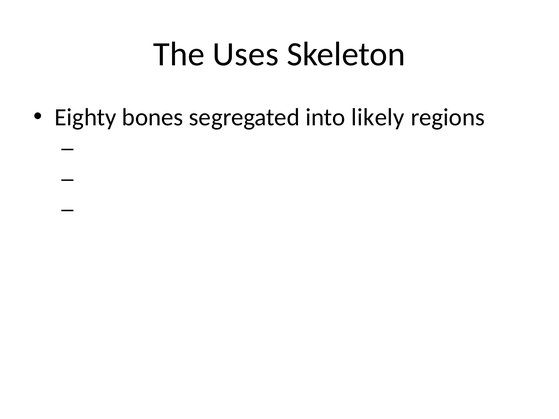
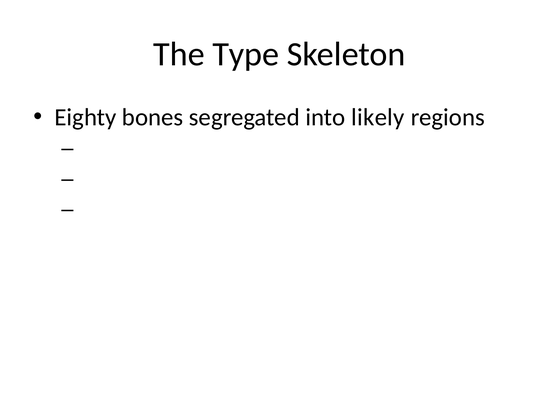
Uses: Uses -> Type (246, 54)
